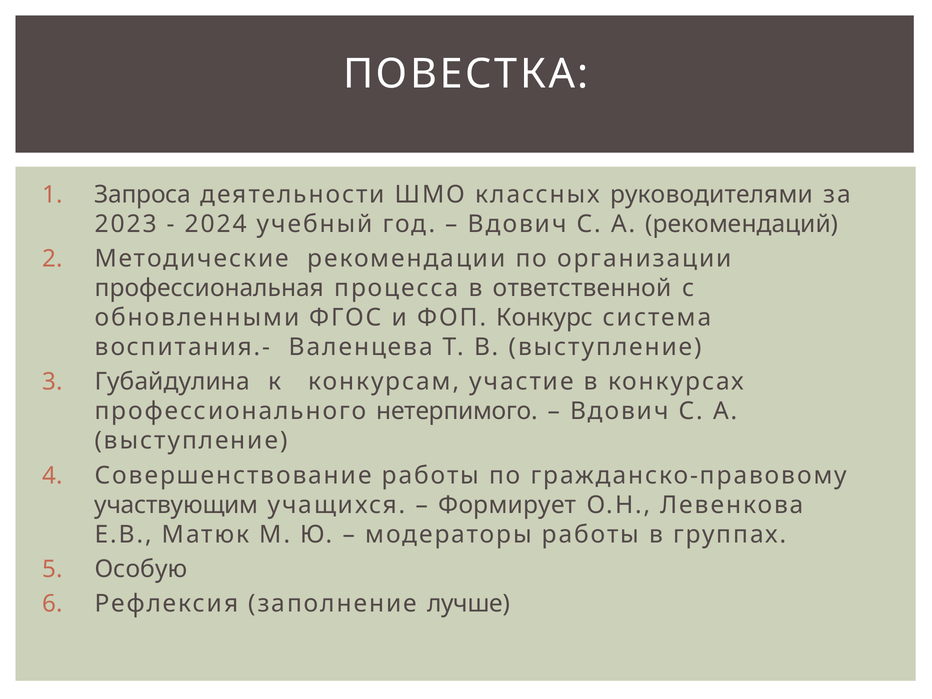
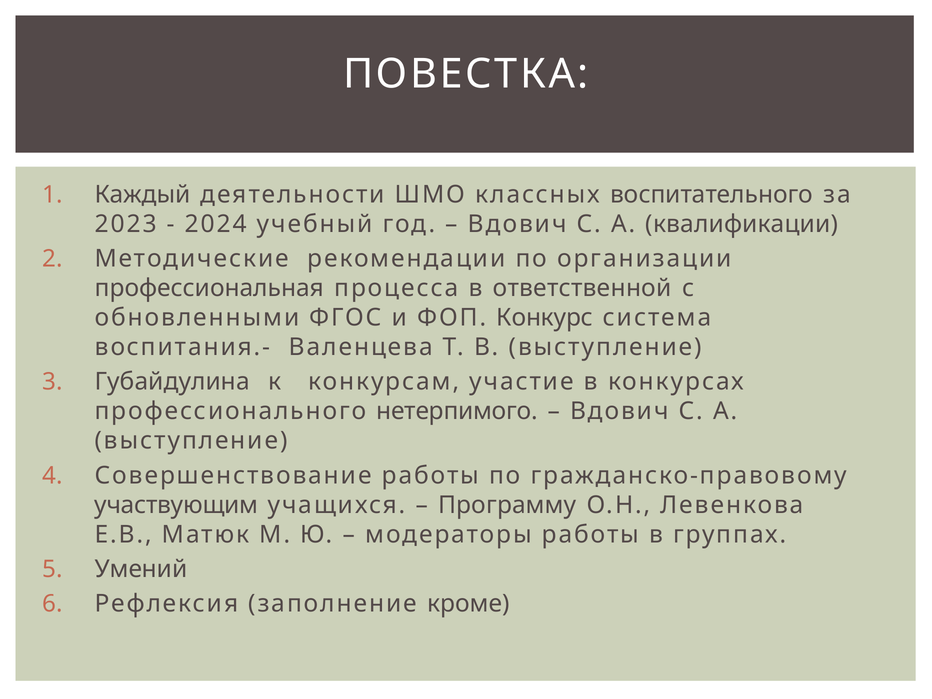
Запроса: Запроса -> Каждый (143, 194)
руководителями: руководителями -> воспитательного (712, 194)
рекомендаций: рекомендаций -> квалификации (742, 224)
Формирует: Формирует -> Программу (507, 505)
Особую: Особую -> Умений (141, 569)
лучше: лучше -> кроме (468, 604)
